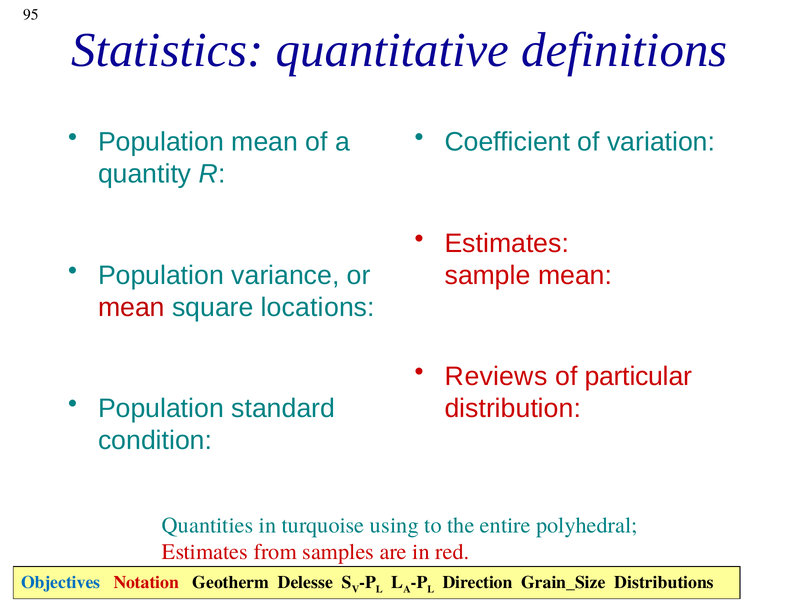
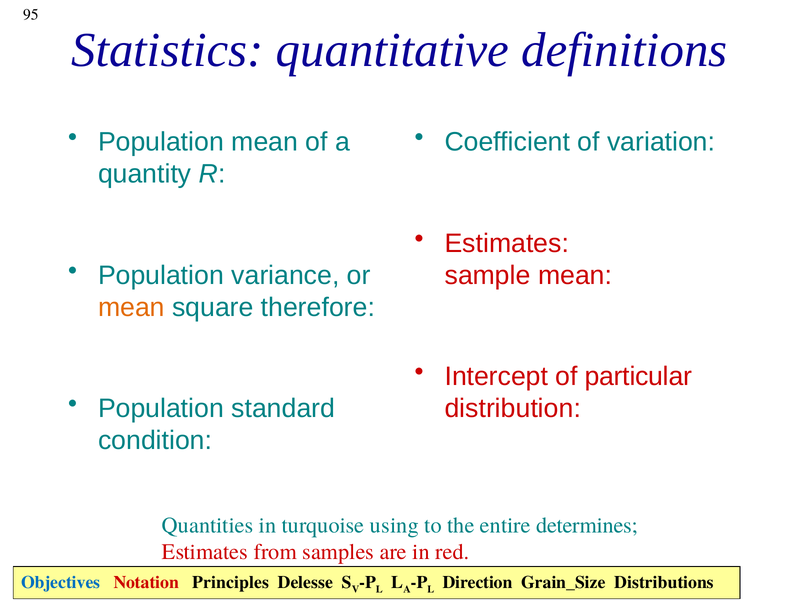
mean colour: red -> orange (131, 307)
locations: locations -> therefore (318, 307)
Reviews: Reviews -> Intercept (496, 377)
polyhedral: polyhedral -> determines (587, 525)
Geotherm: Geotherm -> Principles (231, 582)
